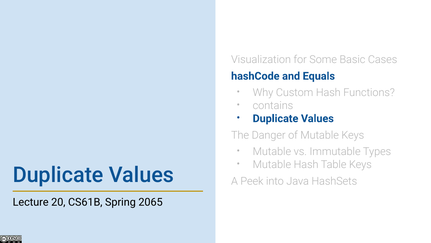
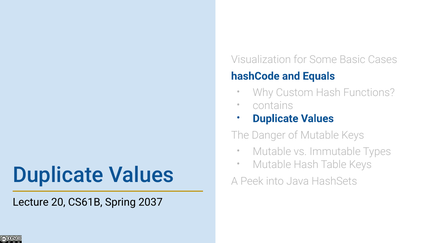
2065: 2065 -> 2037 (151, 202)
